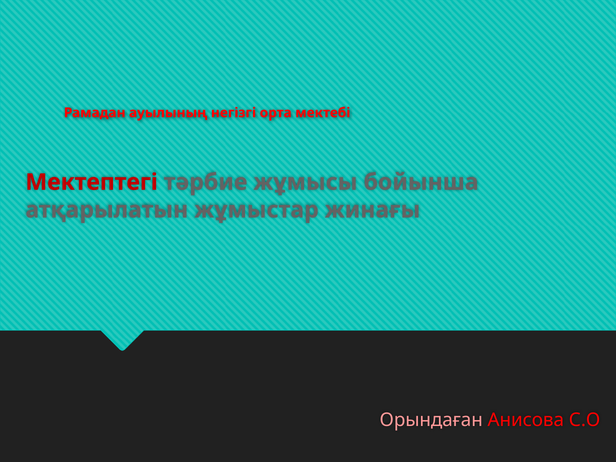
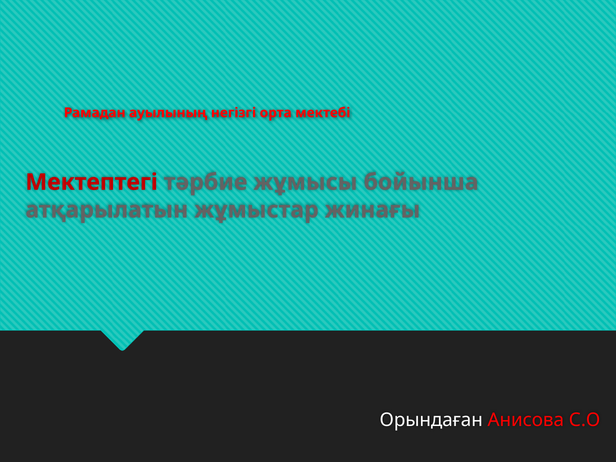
Орындаған colour: pink -> white (431, 420)
